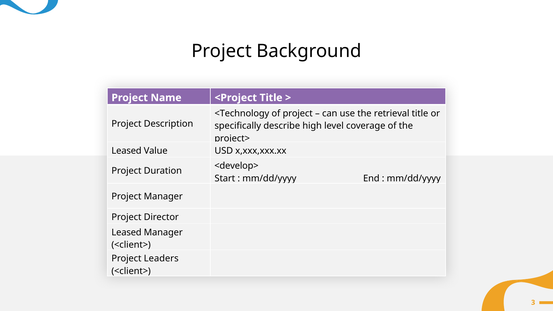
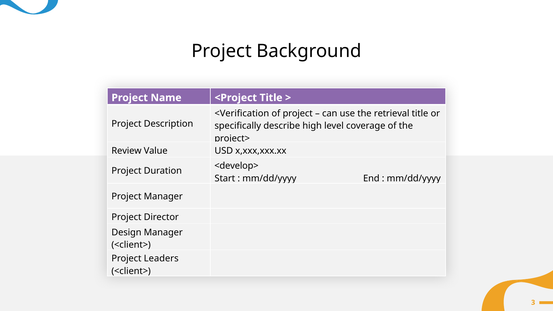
<Technology: <Technology -> <Verification (242, 113)
Leased: Leased -> Review (127, 151)
Leased: Leased -> Design (126, 232)
